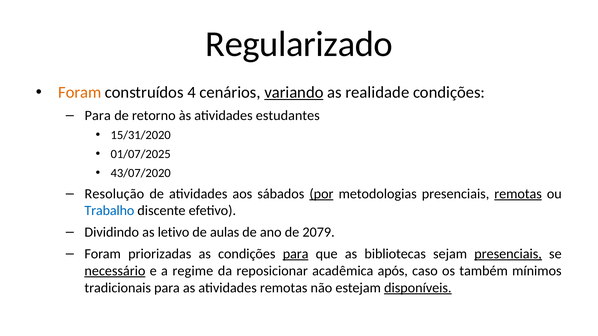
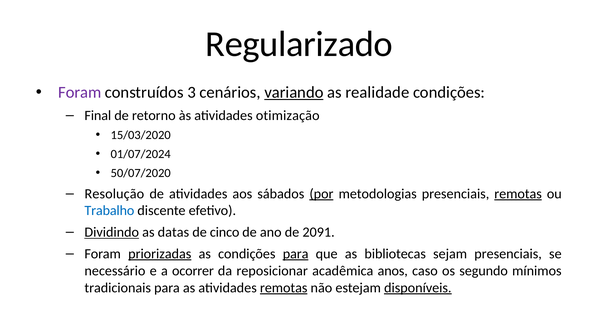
Foram colour: orange -> purple (80, 93)
4: 4 -> 3 (192, 93)
Para: Para -> Final (98, 116)
estudantes: estudantes -> otimização (288, 116)
15/31/2020: 15/31/2020 -> 15/03/2020 (141, 135)
01/07/2025: 01/07/2025 -> 01/07/2024 (141, 154)
43/07/2020: 43/07/2020 -> 50/07/2020 (141, 173)
Dividindo underline: none -> present (112, 233)
letivo: letivo -> datas (173, 233)
aulas: aulas -> cinco (225, 233)
2079: 2079 -> 2091 (319, 233)
priorizadas underline: none -> present (160, 254)
presenciais underline: present -> none (508, 254)
necessário underline: present -> none (115, 271)
regime: regime -> ocorrer (193, 271)
após: após -> anos (393, 271)
também: também -> segundo (484, 271)
remotas underline: none -> present (284, 288)
